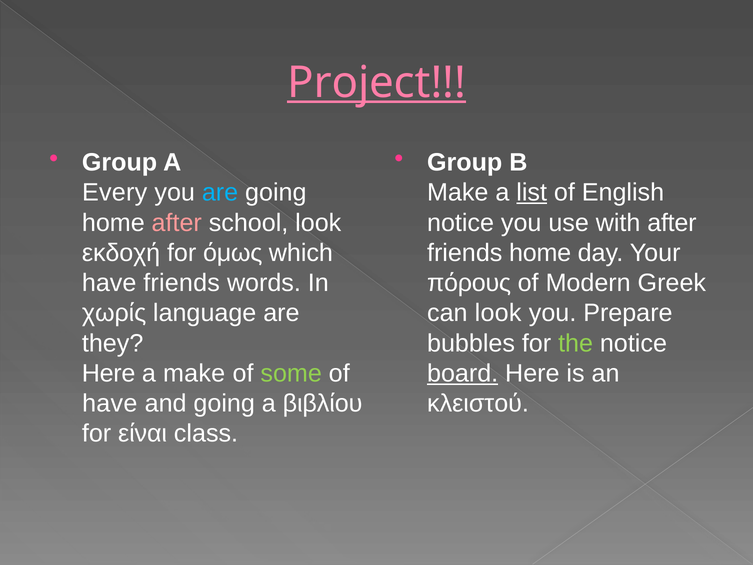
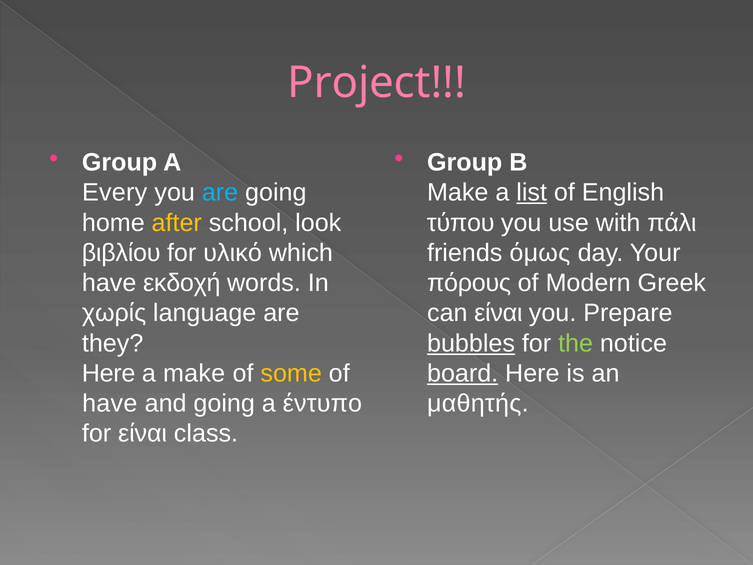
Project underline: present -> none (377, 83)
after colour: pink -> yellow (177, 223)
notice: notice -> τύπου (461, 223)
with after: after -> πάλι (672, 223)
εκδοχή: εκδοχή -> βιβλίου (121, 253)
όμως: όμως -> υλικό (233, 253)
friends home: home -> όμως (540, 253)
have friends: friends -> εκδοχή (182, 283)
can look: look -> είναι (498, 313)
bubbles underline: none -> present (471, 343)
some colour: light green -> yellow (291, 373)
βιβλίου: βιβλίου -> έντυπο (322, 403)
κλειστού: κλειστού -> μαθητής (478, 403)
